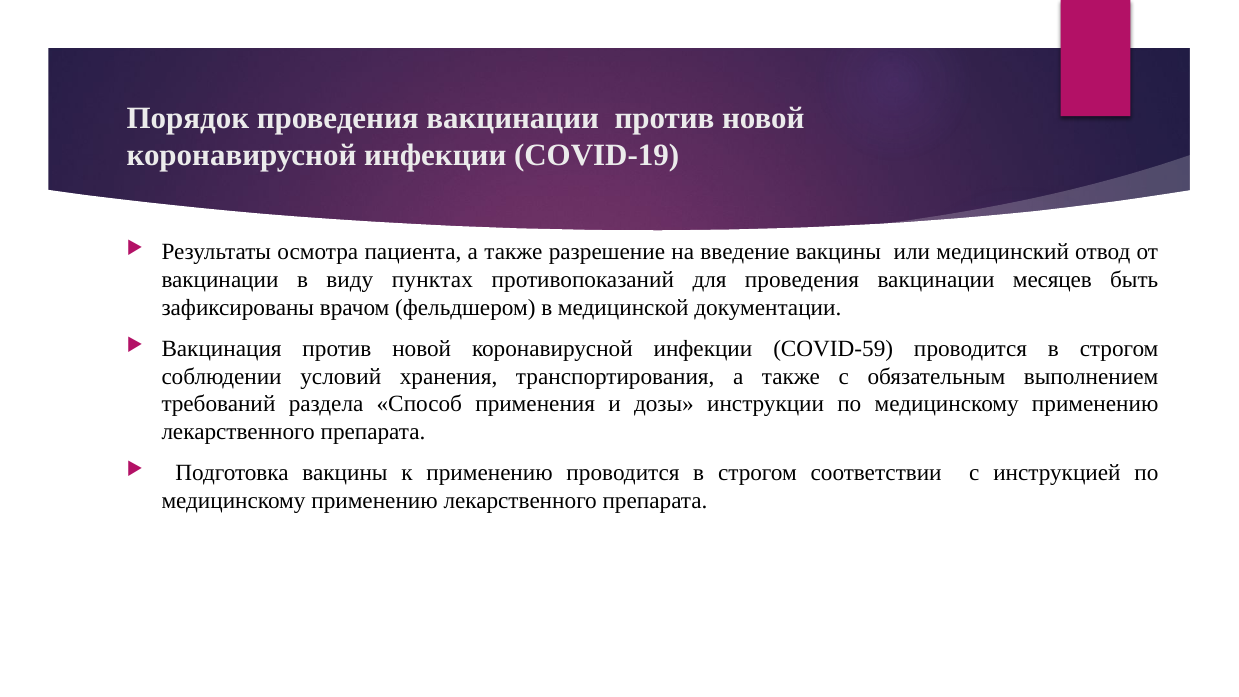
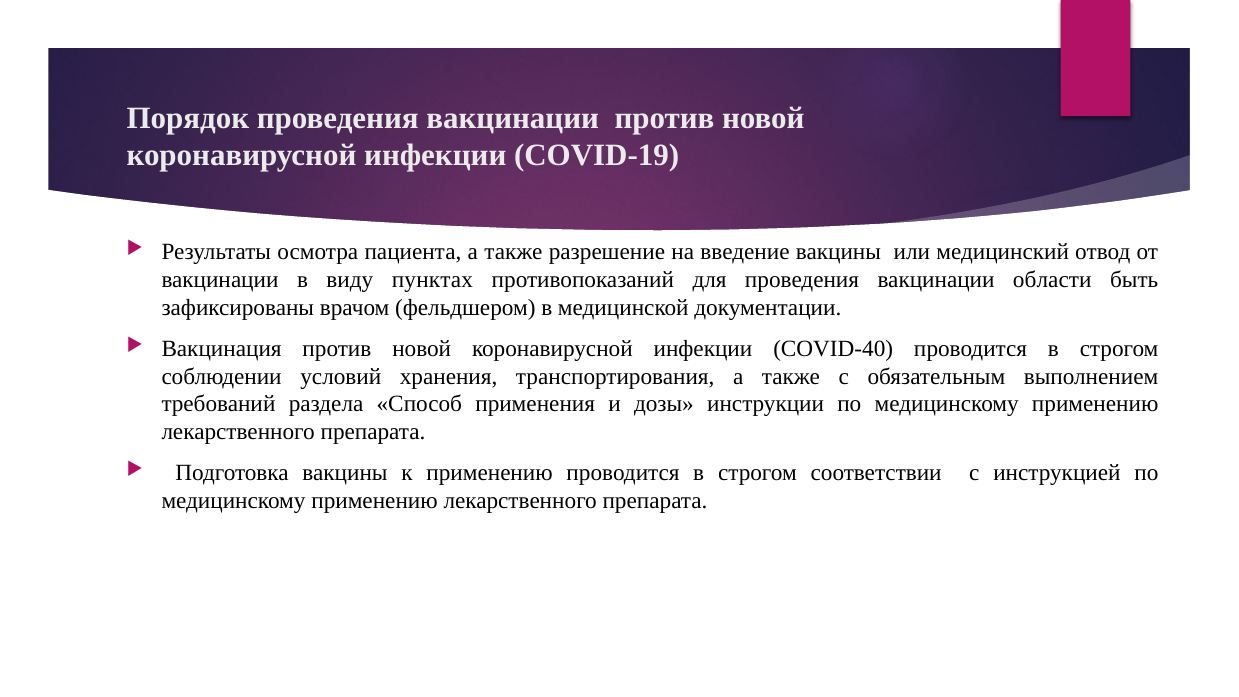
месяцев: месяцев -> области (1052, 280)
COVID-59: COVID-59 -> COVID-40 (833, 348)
